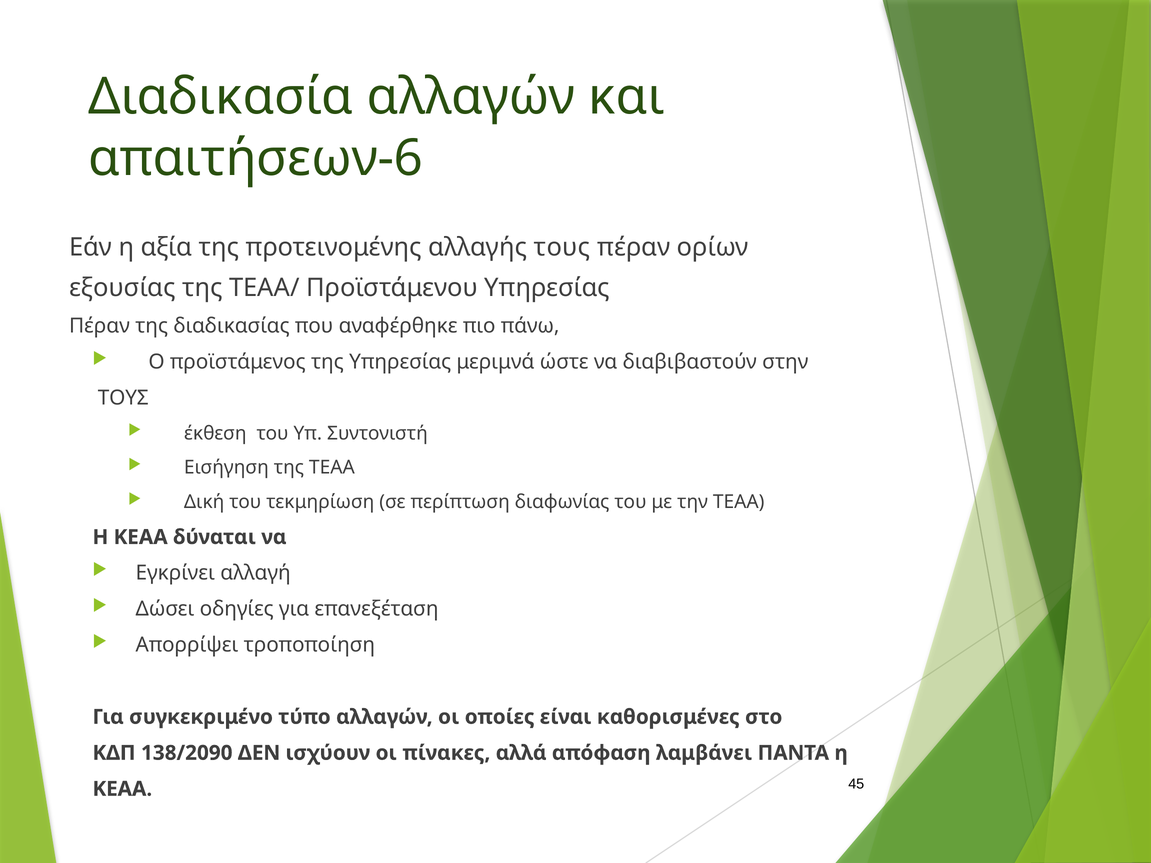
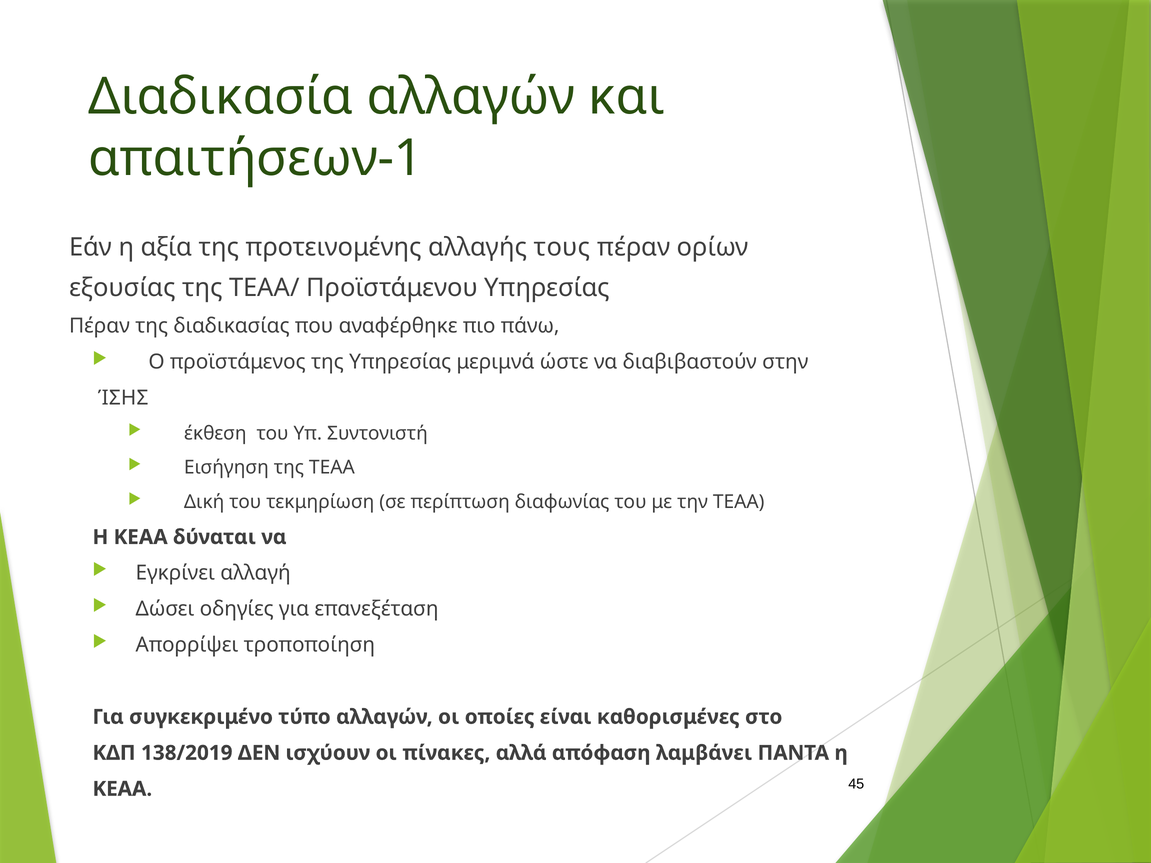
απαιτήσεων-6: απαιτήσεων-6 -> απαιτήσεων-1 (256, 158)
ΤΟΥΣ: ΤΟΥΣ -> ΊΣΗΣ (123, 398)
138/2090: 138/2090 -> 138/2019 (187, 753)
